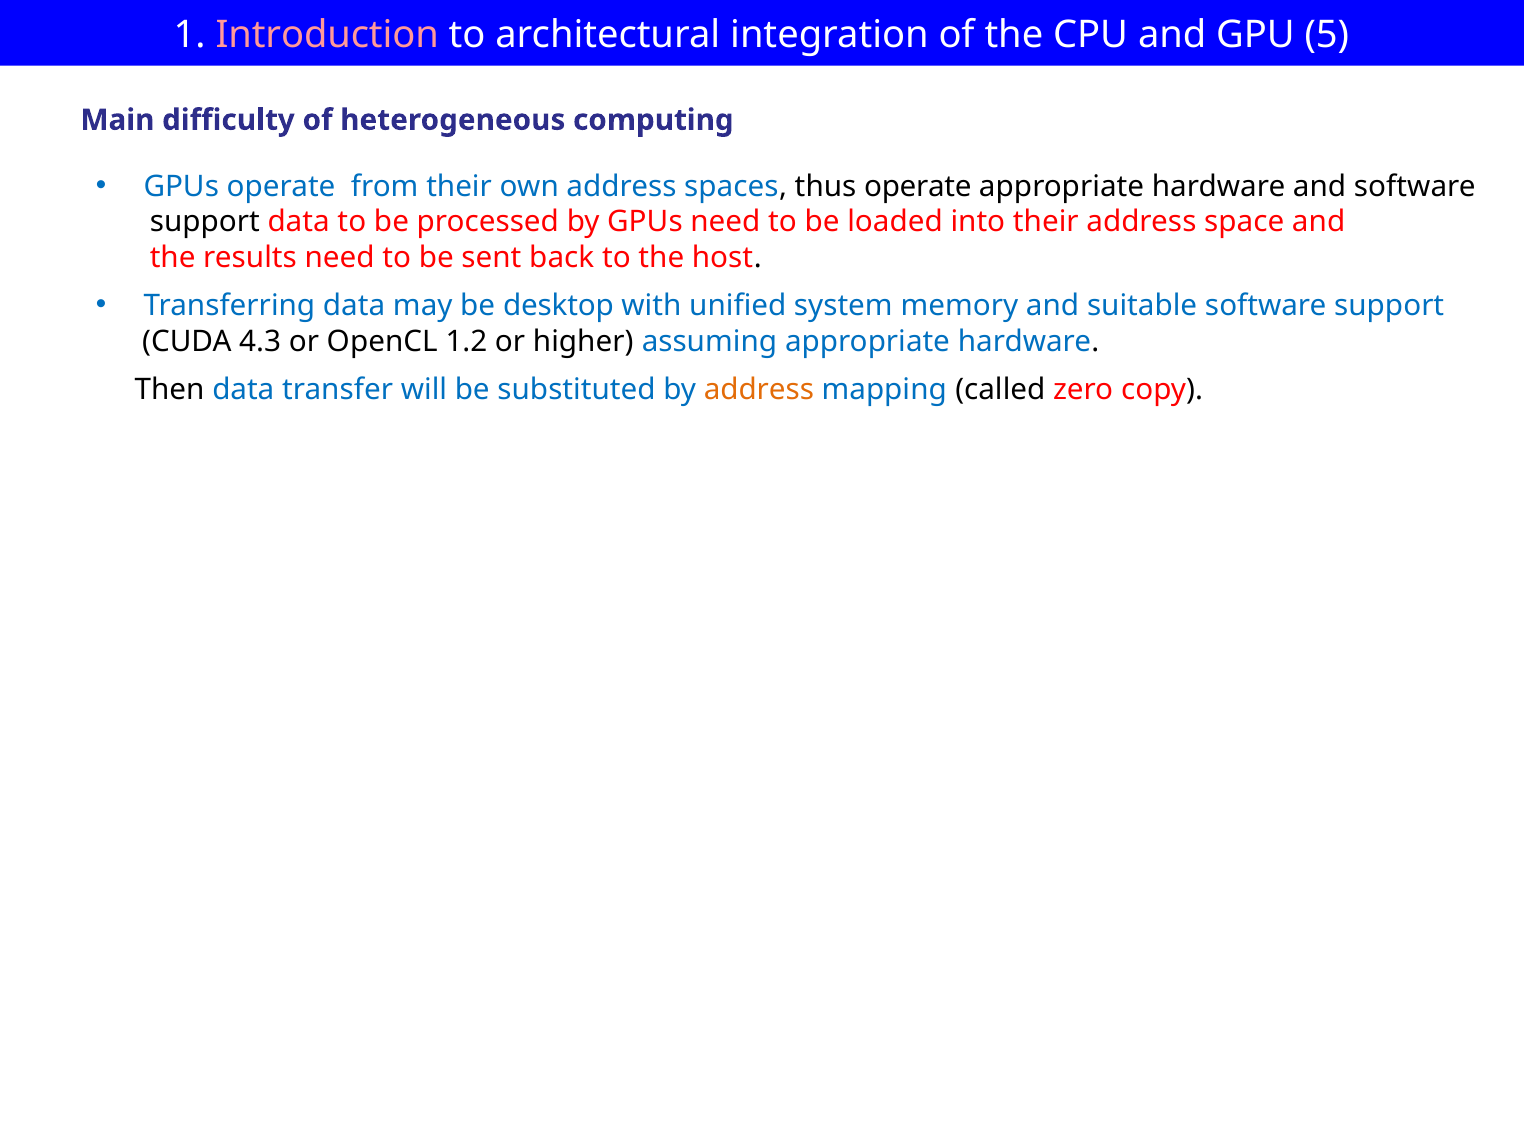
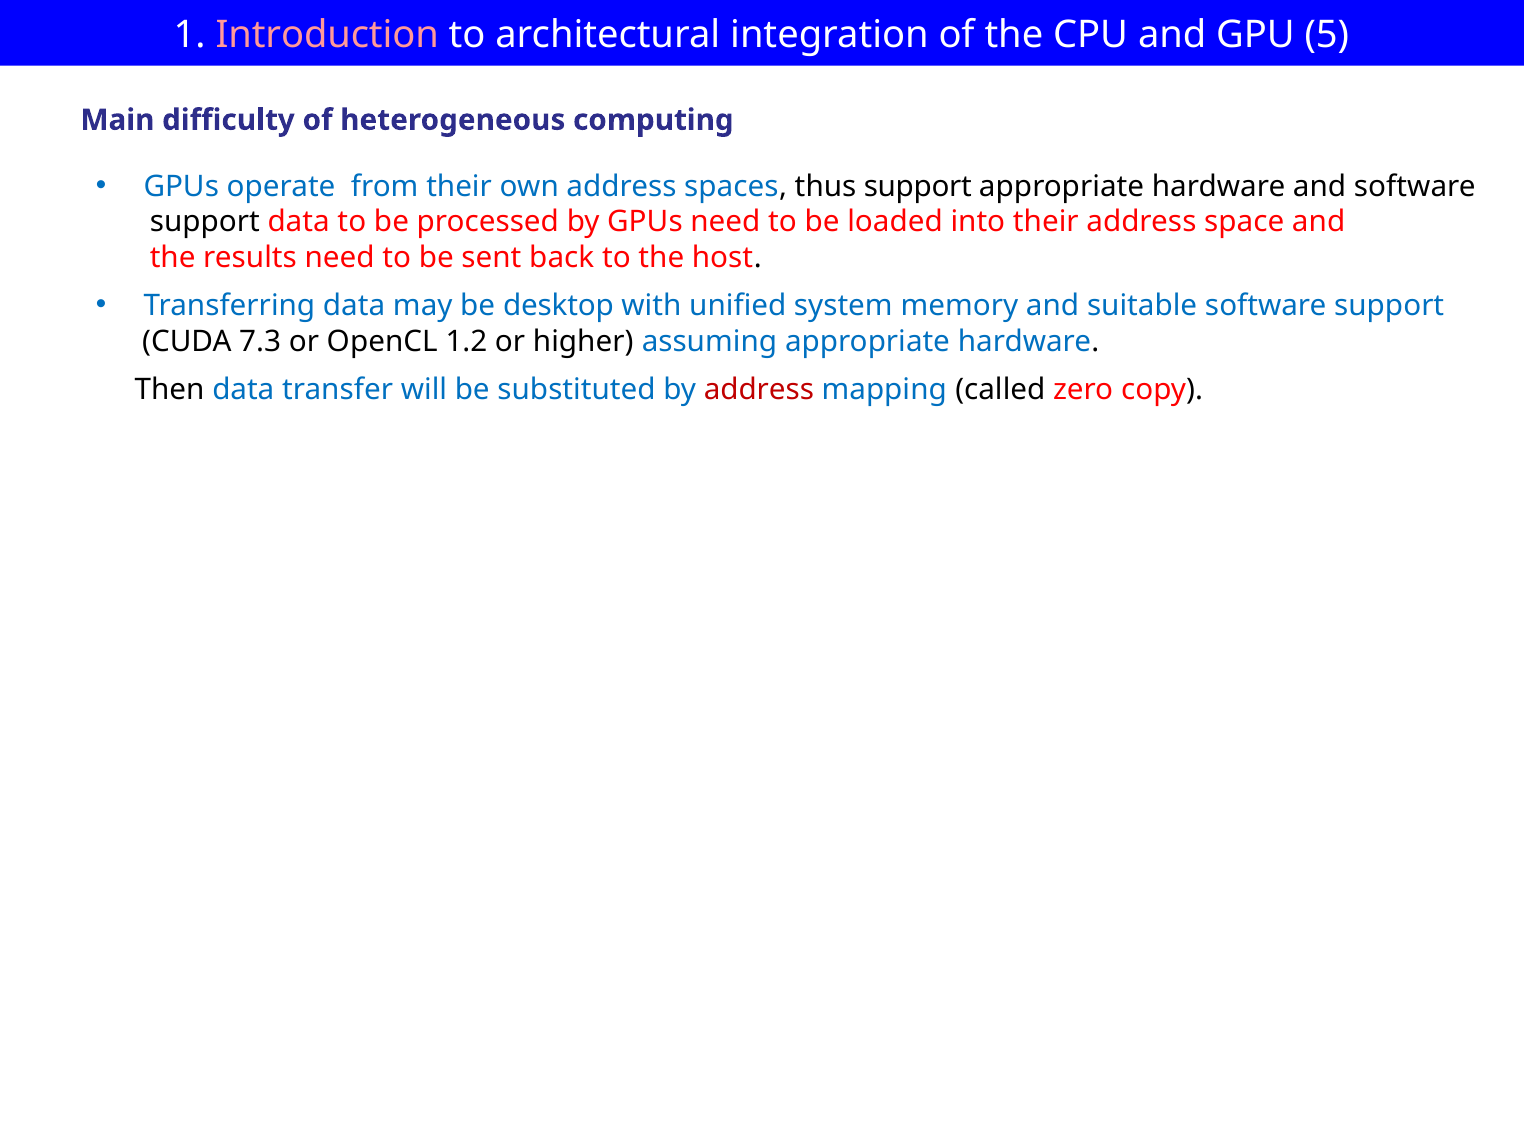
thus operate: operate -> support (918, 186)
4.3: 4.3 -> 7.3 (260, 341)
address colour: orange -> red (759, 390)
